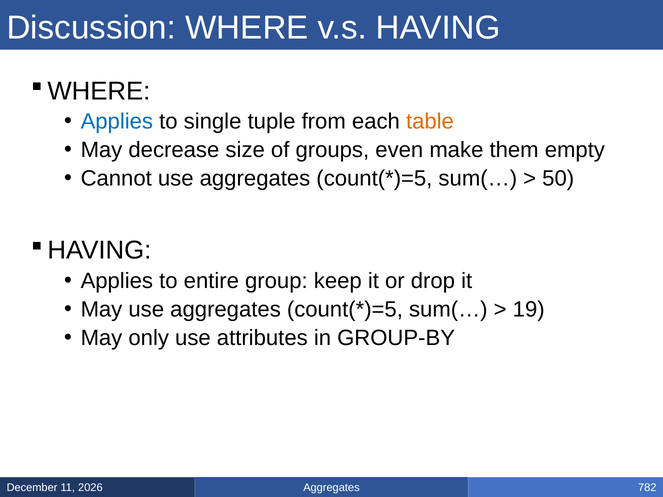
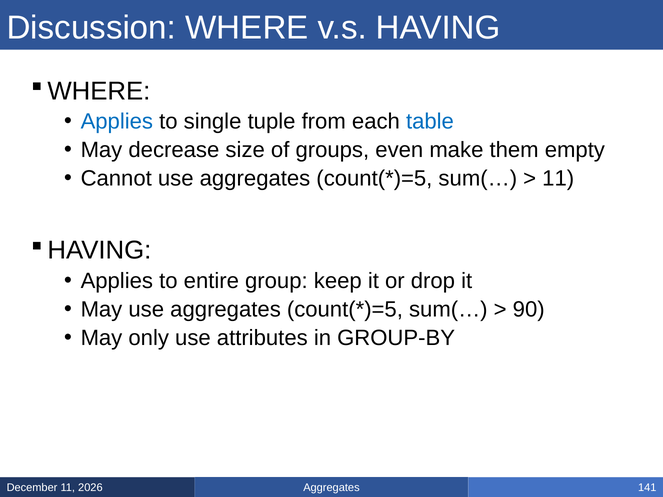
table colour: orange -> blue (430, 122)
50: 50 -> 11 (558, 178)
19: 19 -> 90 (529, 310)
782: 782 -> 141 (647, 488)
